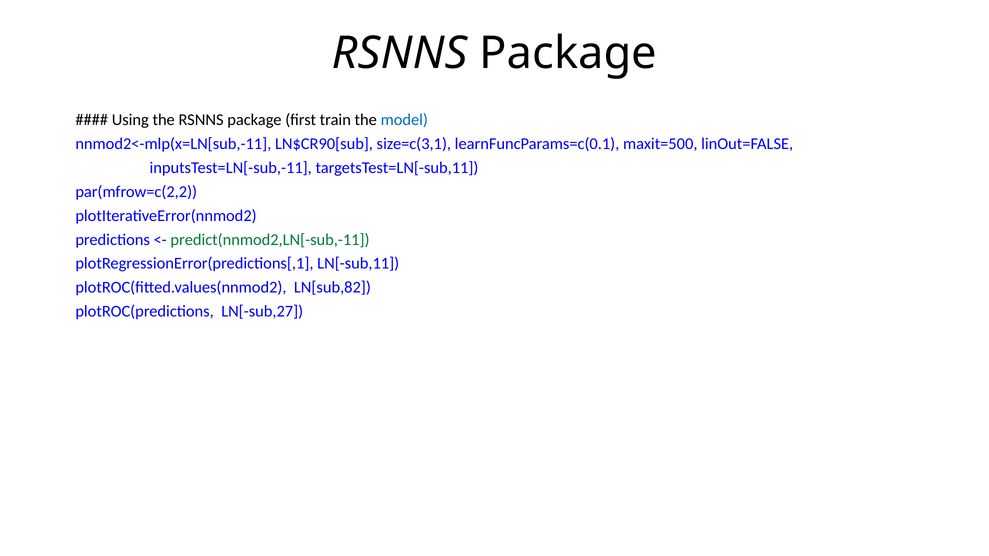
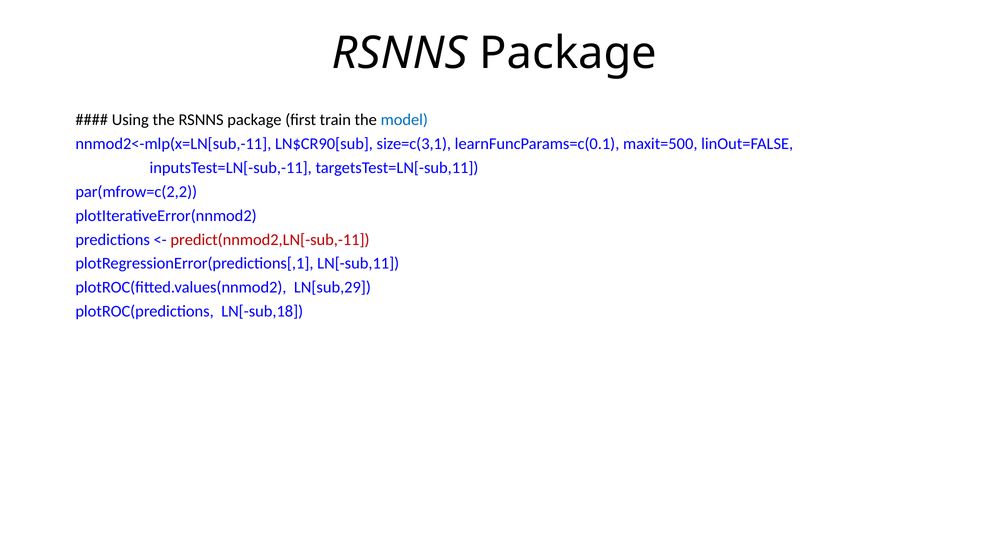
predict(nnmod2,LN[-sub,-11 colour: green -> red (270, 240)
LN[sub,82: LN[sub,82 -> LN[sub,29 (332, 288)
LN[-sub,27: LN[-sub,27 -> LN[-sub,18 (262, 312)
